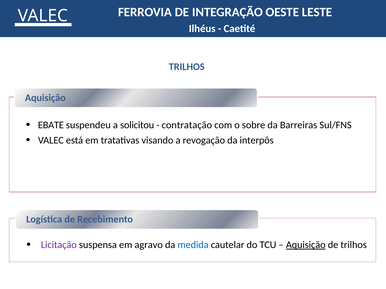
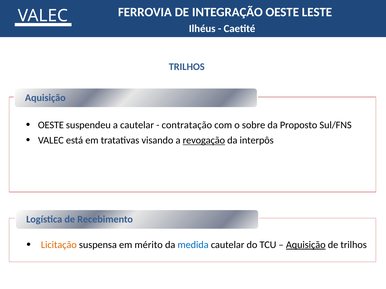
EBATE: EBATE -> OESTE (51, 125)
a solicitou: solicitou -> cautelar (137, 125)
Barreiras: Barreiras -> Proposto (299, 125)
revogação underline: none -> present (204, 141)
Licitação colour: purple -> orange (59, 245)
agravo: agravo -> mérito (149, 245)
